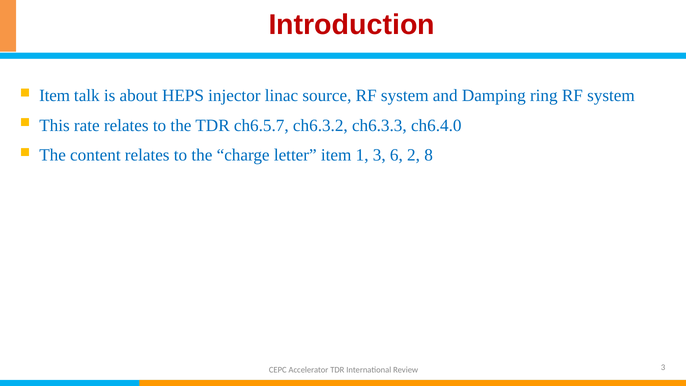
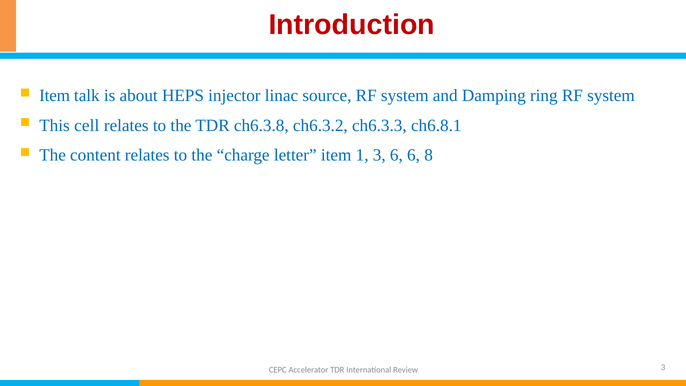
rate: rate -> cell (87, 125)
ch6.5.7: ch6.5.7 -> ch6.3.8 (261, 125)
ch6.4.0: ch6.4.0 -> ch6.8.1 (436, 125)
6 2: 2 -> 6 (414, 155)
